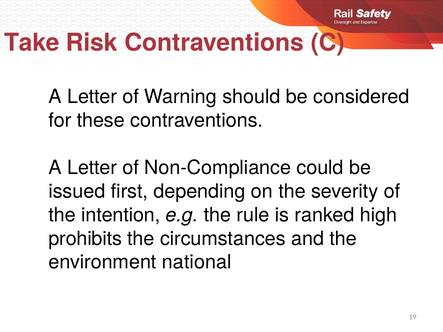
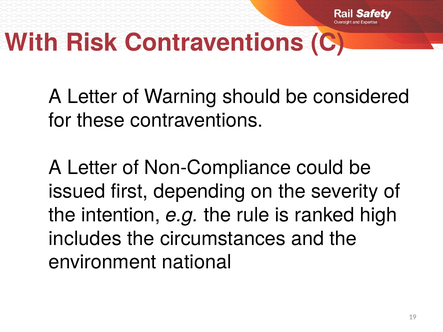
Take: Take -> With (32, 43)
prohibits: prohibits -> includes (85, 239)
